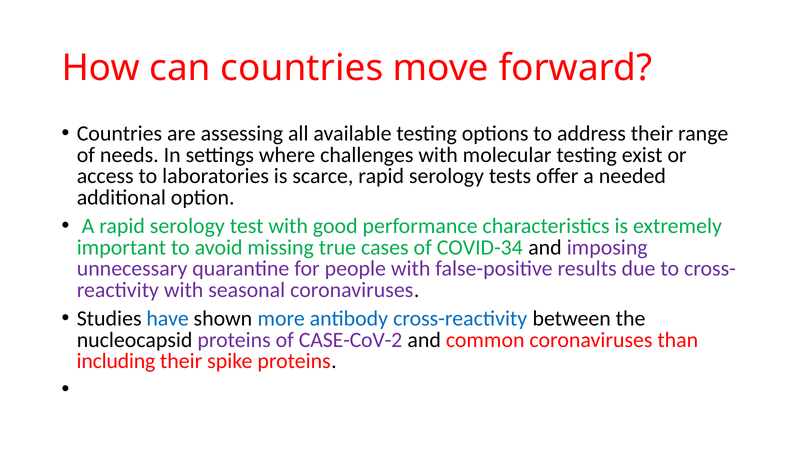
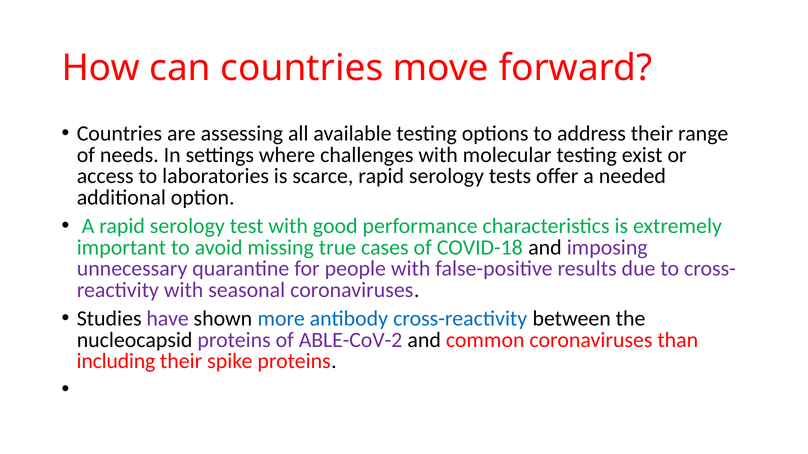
COVID-34: COVID-34 -> COVID-18 (480, 248)
have colour: blue -> purple (168, 319)
CASE-CoV-2: CASE-CoV-2 -> ABLE-CoV-2 (351, 340)
